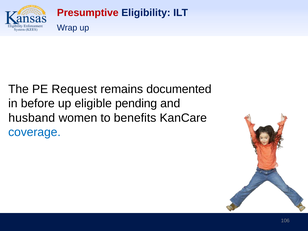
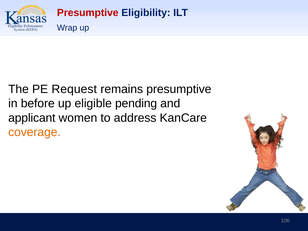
remains documented: documented -> presumptive (179, 89)
husband: husband -> applicant (32, 118)
benefits: benefits -> address (135, 118)
coverage colour: blue -> orange (34, 132)
